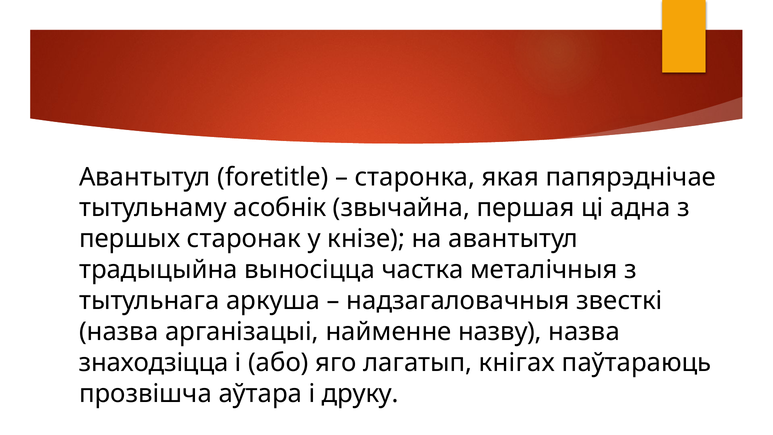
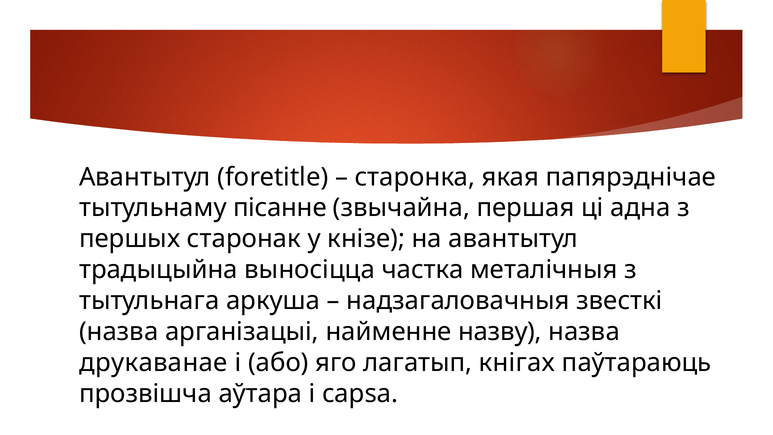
асобнік: асобнік -> пісанне (280, 208)
знаходзіцца: знаходзіцца -> друкаванае (153, 363)
друку: друку -> capsa (360, 393)
